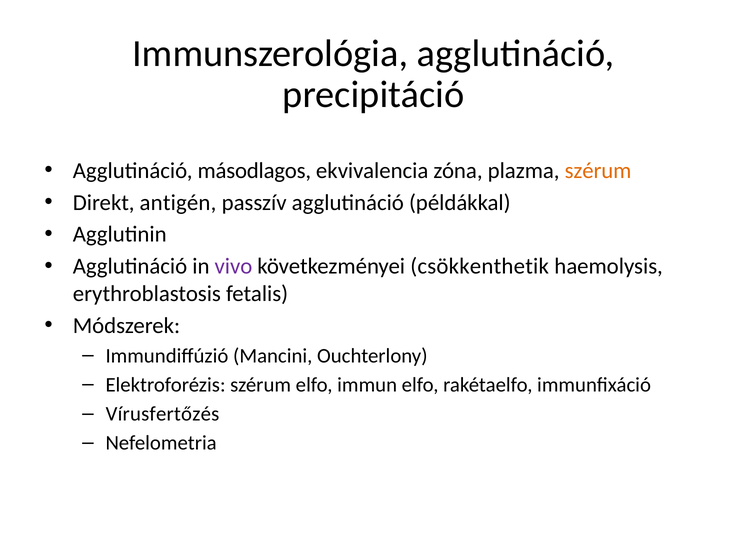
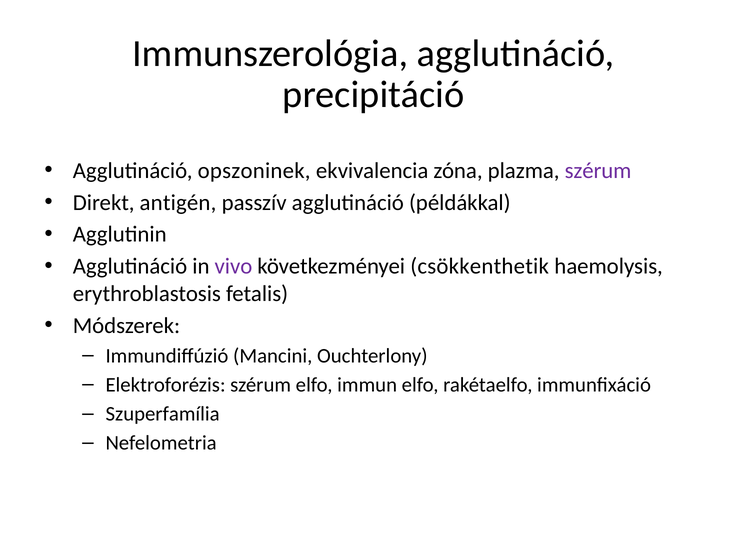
másodlagos: másodlagos -> opszoninek (254, 171)
szérum colour: orange -> purple (598, 171)
Vírusfertőzés: Vírusfertőzés -> Szuperfamília (163, 414)
